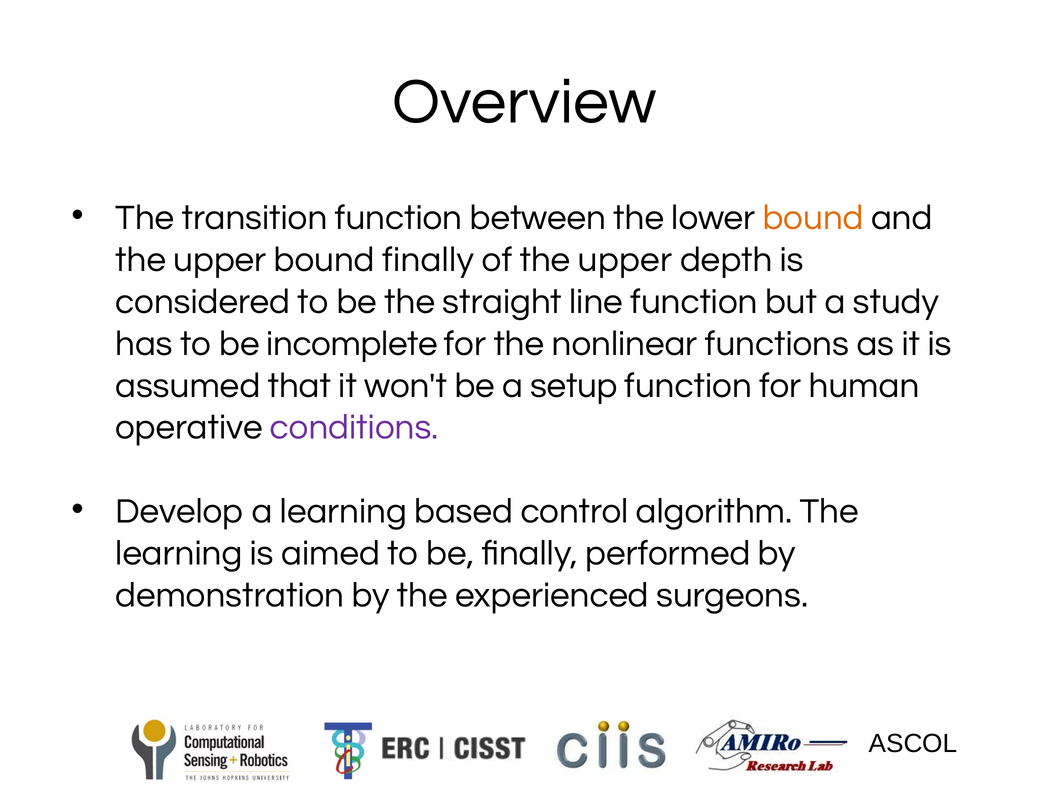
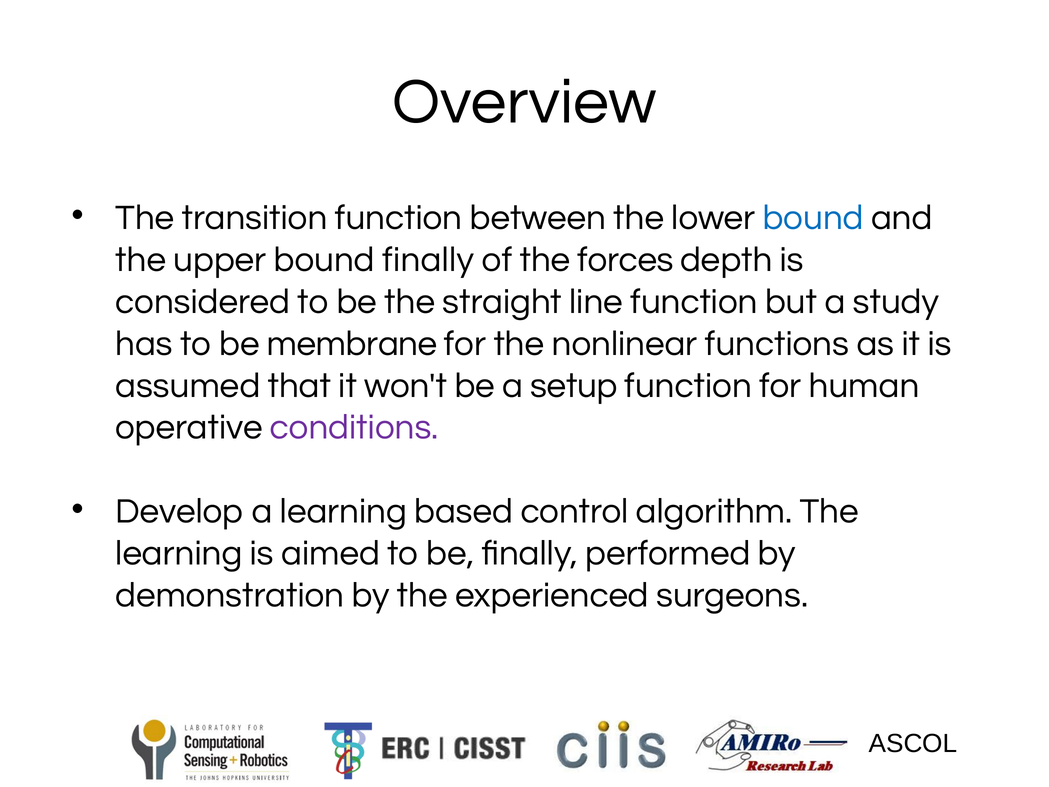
bound colour: orange -> blue (813, 218)
of the upper: upper -> forces (625, 259)
incomplete: incomplete -> membrane (352, 343)
